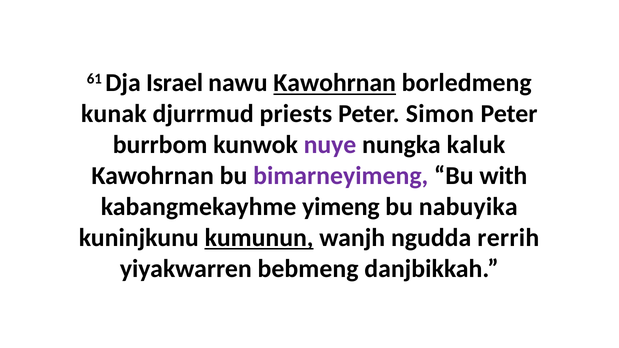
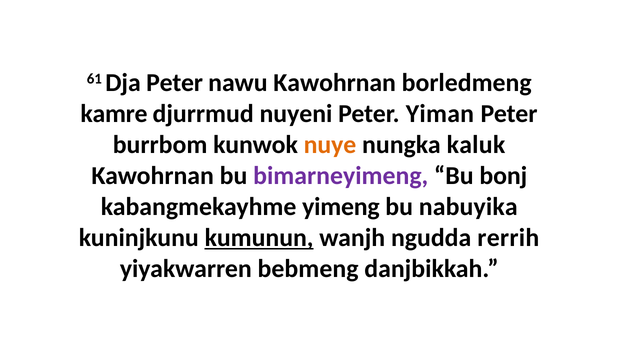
Dja Israel: Israel -> Peter (175, 83)
Kawohrnan underline: present -> none (335, 83)
kunak: kunak -> kamre (114, 114)
priests: priests -> nuyeni (296, 114)
Simon: Simon -> Yiman (440, 114)
nuye colour: purple -> orange (330, 145)
with: with -> bonj (503, 176)
